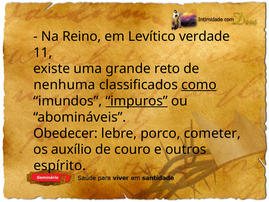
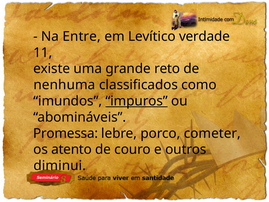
Reino: Reino -> Entre (82, 36)
como underline: present -> none (199, 85)
Obedecer: Obedecer -> Promessa (66, 133)
auxílio: auxílio -> atento (72, 149)
espírito: espírito -> diminui (60, 165)
